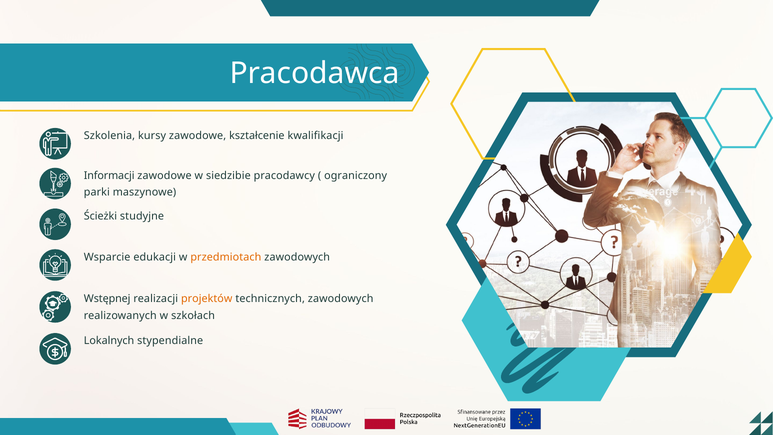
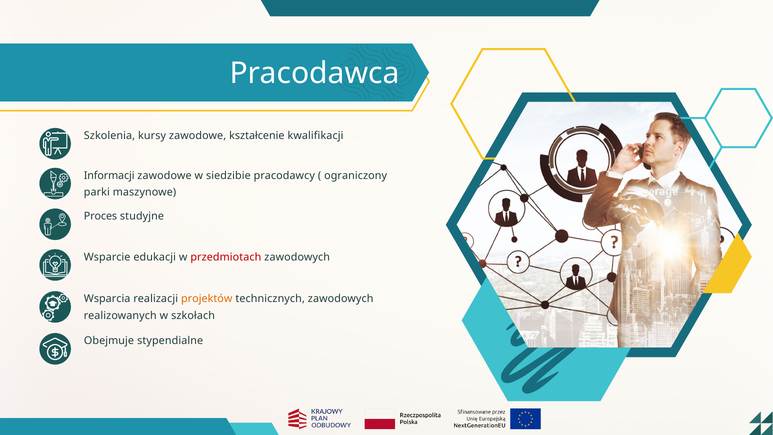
Ścieżki: Ścieżki -> Proces (100, 216)
przedmiotach colour: orange -> red (226, 257)
Wstępnej: Wstępnej -> Wsparcia (107, 299)
Lokalnych: Lokalnych -> Obejmuje (109, 341)
